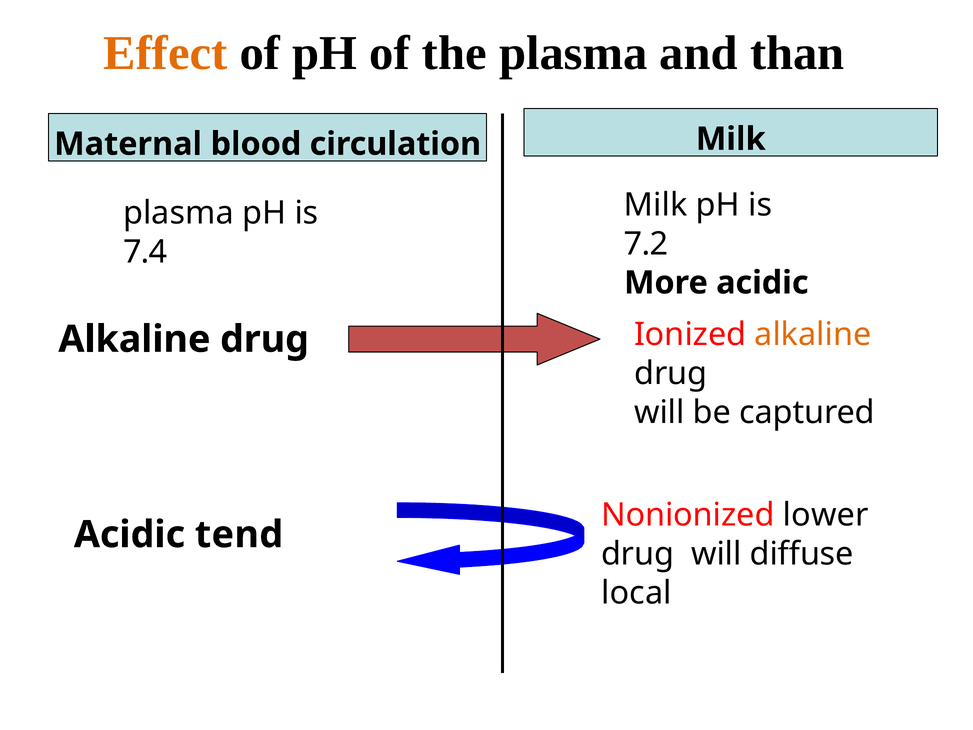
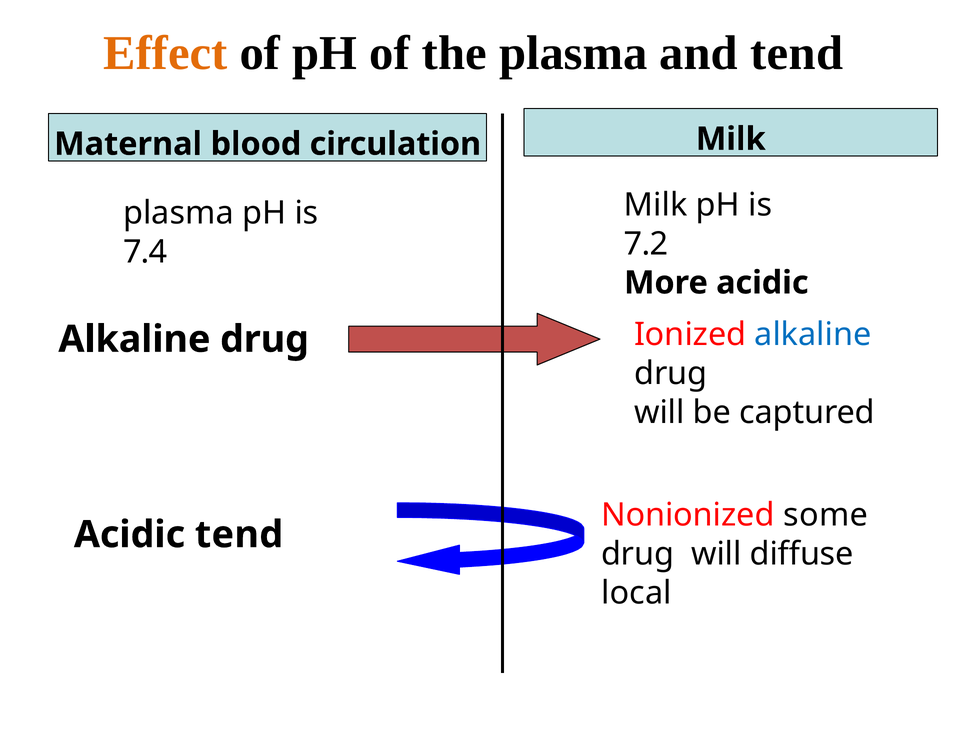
and than: than -> tend (797, 53)
alkaline colour: orange -> blue (813, 335)
lower: lower -> some (826, 515)
